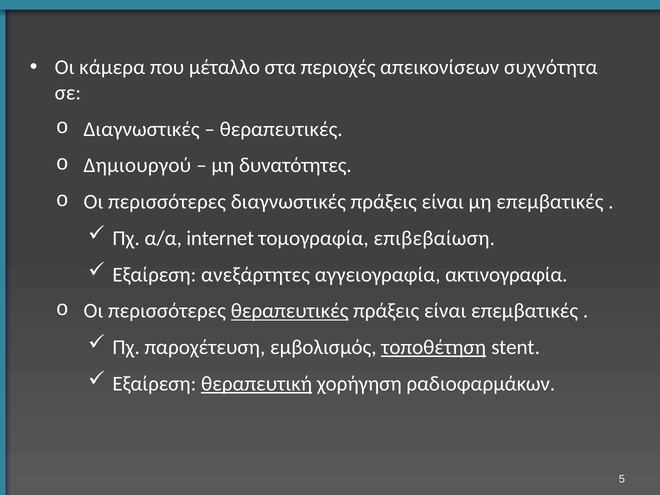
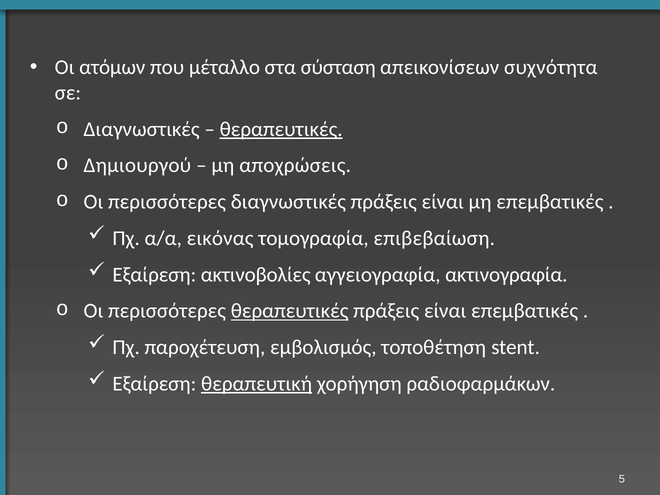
κάμερα: κάμερα -> ατόμων (112, 67)
περιοχές: περιοχές -> σύσταση (338, 67)
θεραπευτικές underline: none -> present (281, 129)
δυνατότητες: δυνατότητες -> αποχρώσεις (295, 166)
internet: internet -> εικόνας (220, 238)
ανεξάρτητες: ανεξάρτητες -> ακτινοβολίες (256, 275)
τοποθέτηση underline: present -> none (434, 347)
